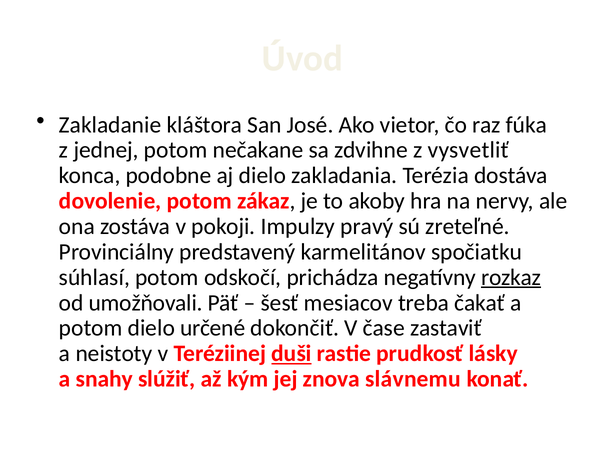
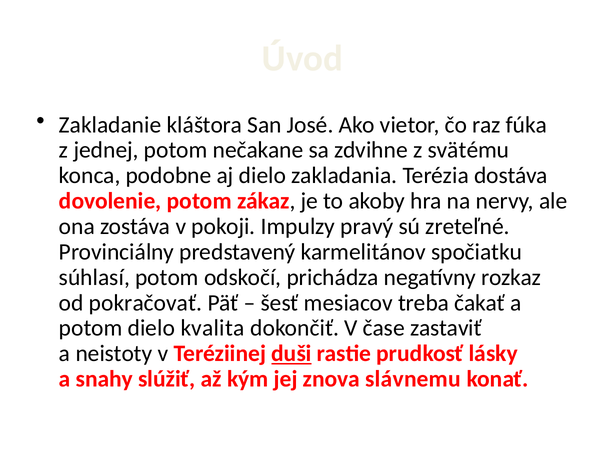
vysvetliť: vysvetliť -> svätému (469, 150)
rozkaz underline: present -> none (511, 277)
umožňovali: umožňovali -> pokračovať (146, 303)
určené: určené -> kvalita (213, 328)
